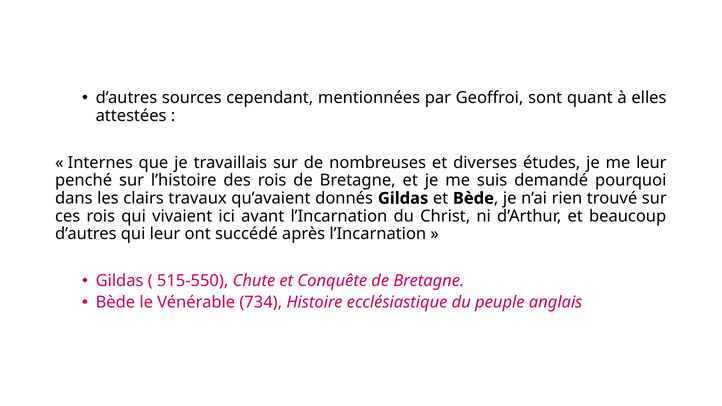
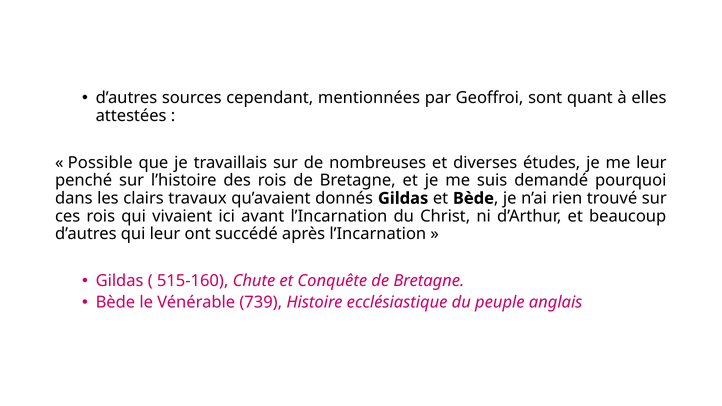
Internes: Internes -> Possible (100, 163)
515-550: 515-550 -> 515-160 (193, 281)
734: 734 -> 739 (261, 303)
